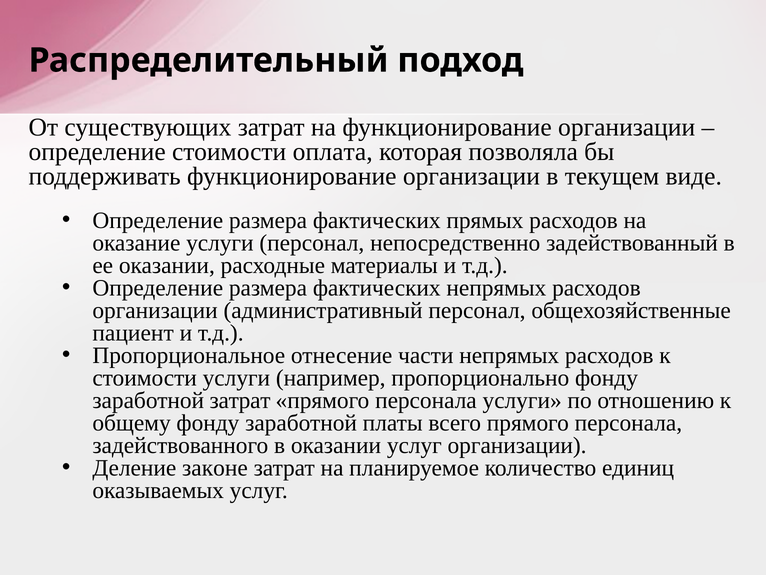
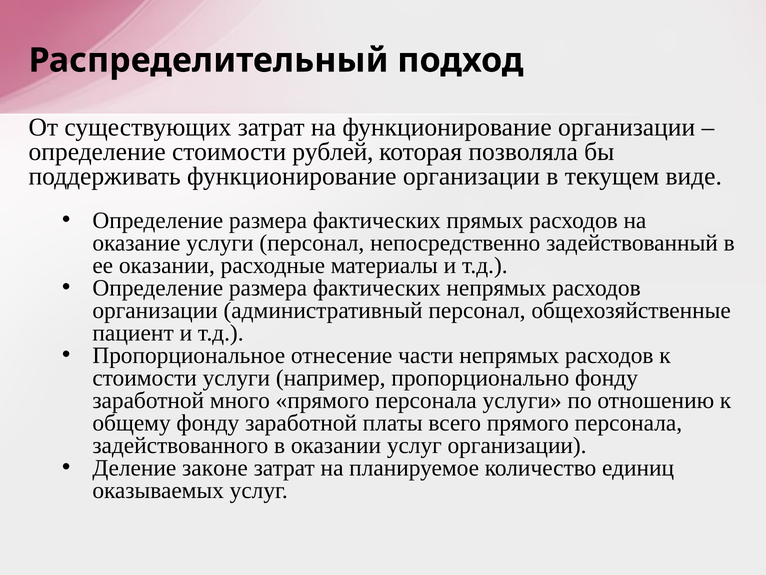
оплата: оплата -> рублей (333, 152)
заработной затрат: затрат -> много (240, 400)
